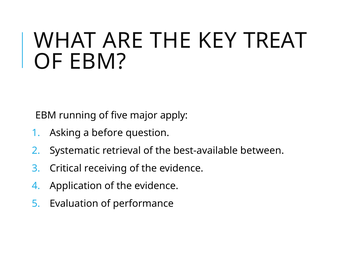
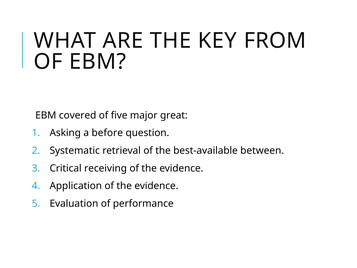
TREAT: TREAT -> FROM (275, 41)
running: running -> covered (78, 115)
apply: apply -> great (174, 115)
